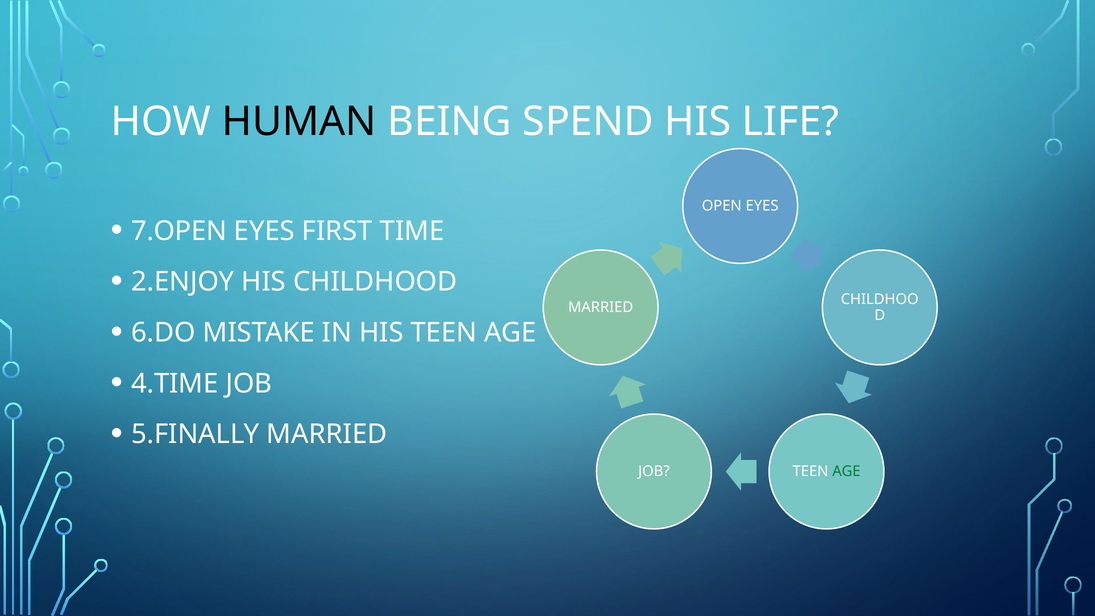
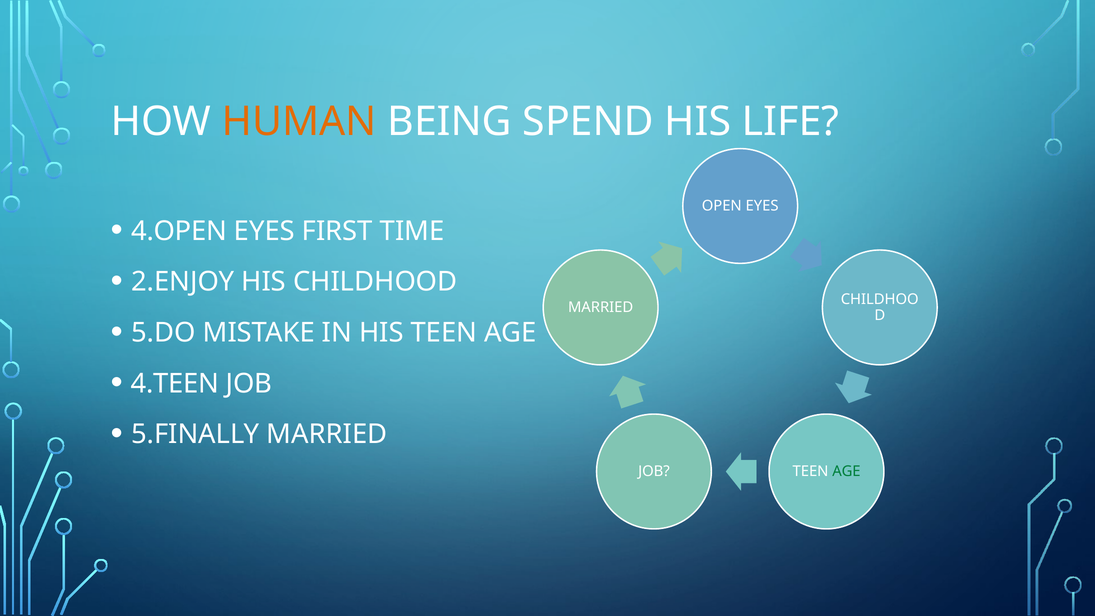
HUMAN colour: black -> orange (299, 122)
7.OPEN: 7.OPEN -> 4.OPEN (179, 231)
6.DO: 6.DO -> 5.DO (163, 333)
4.TIME: 4.TIME -> 4.TEEN (175, 384)
